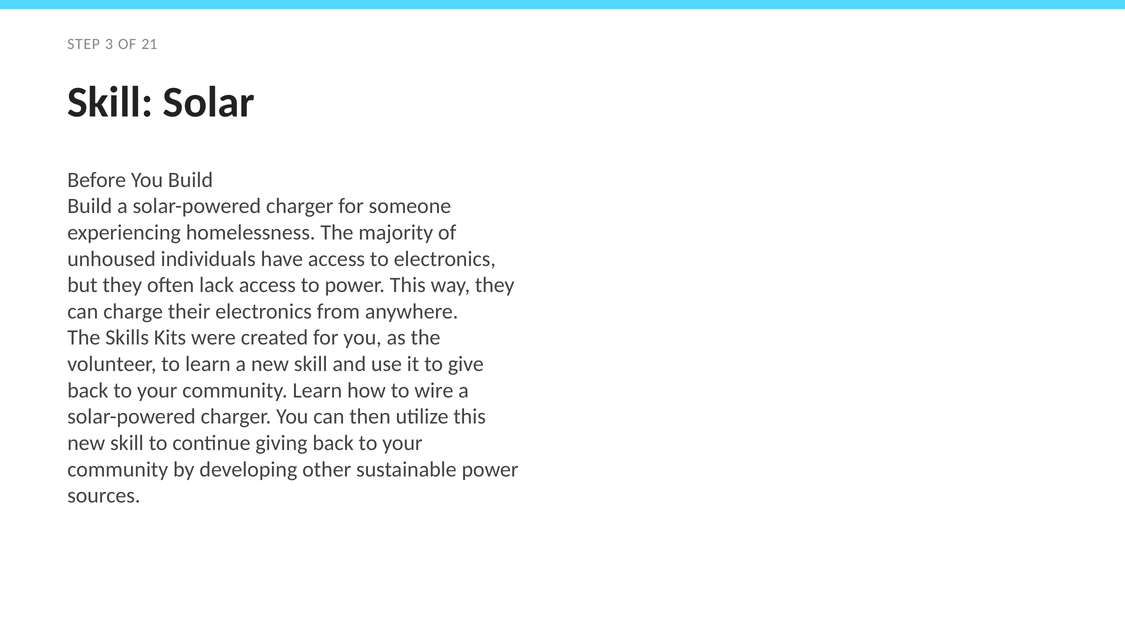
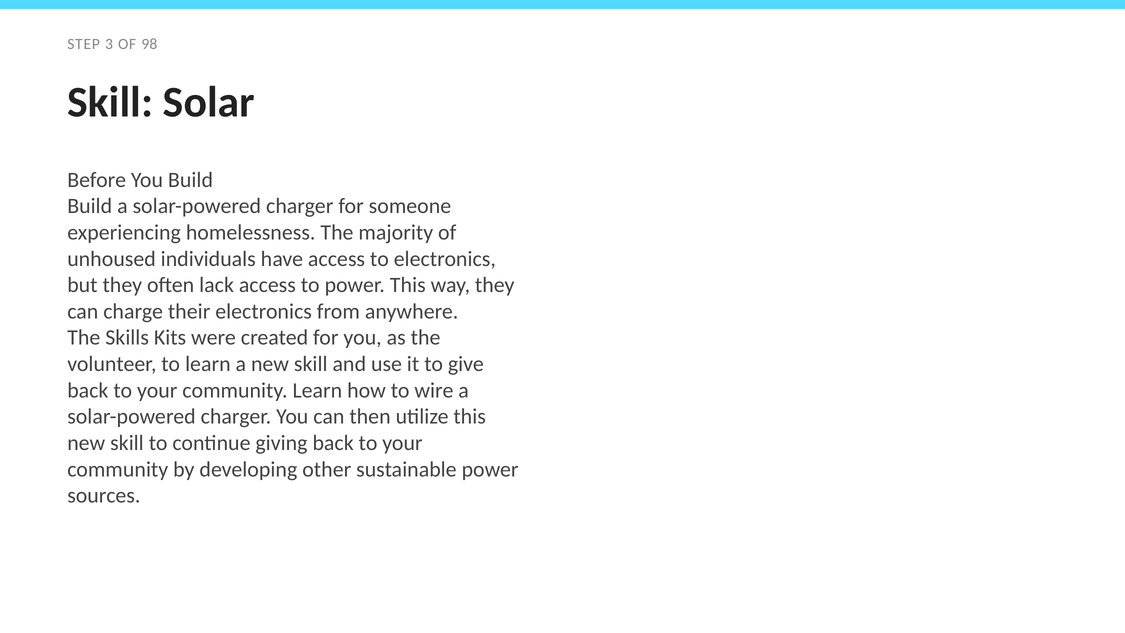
21: 21 -> 98 (149, 44)
